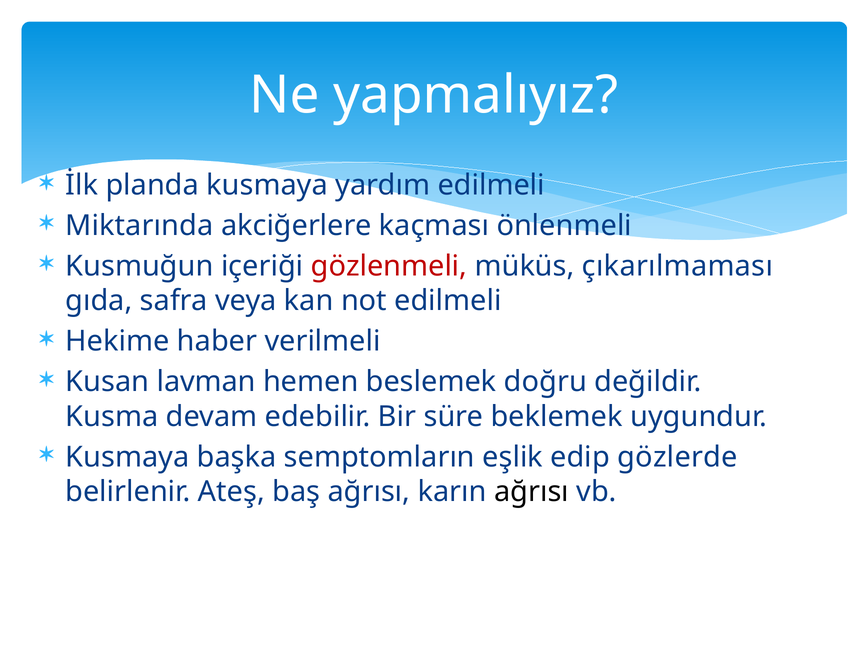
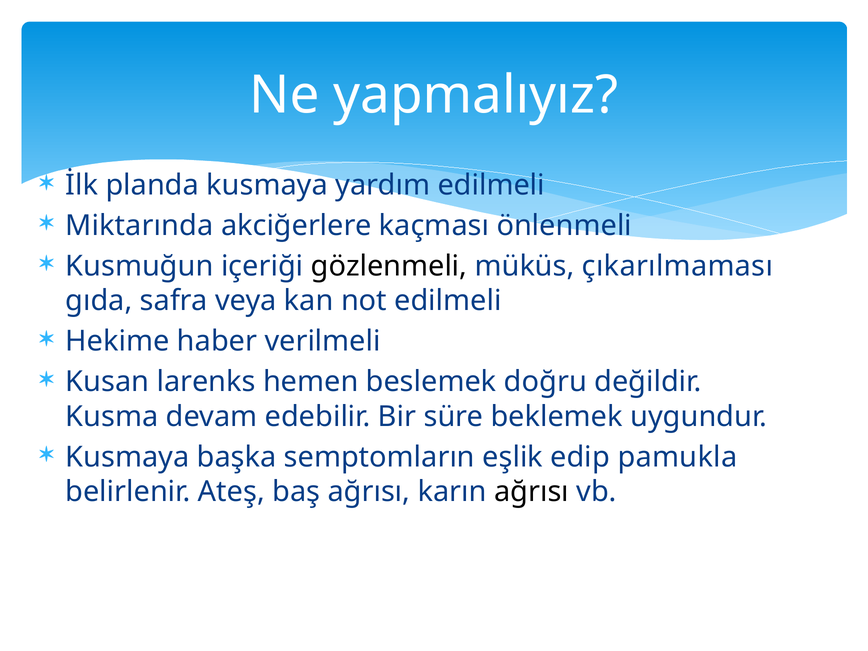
gözlenmeli colour: red -> black (389, 266)
lavman: lavman -> larenks (206, 382)
gözlerde: gözlerde -> pamukla (677, 457)
